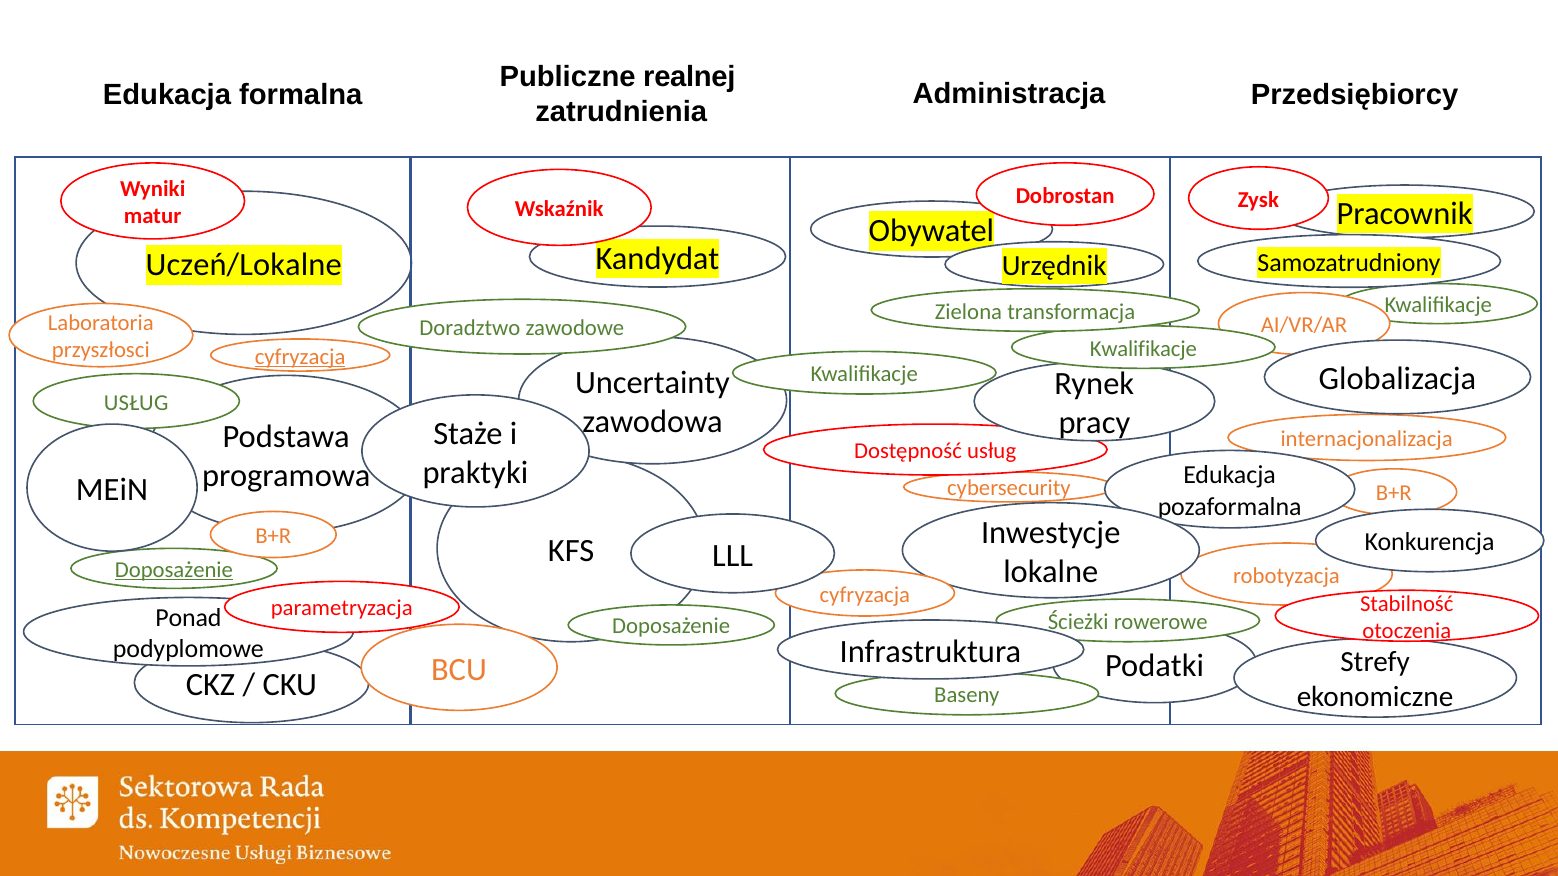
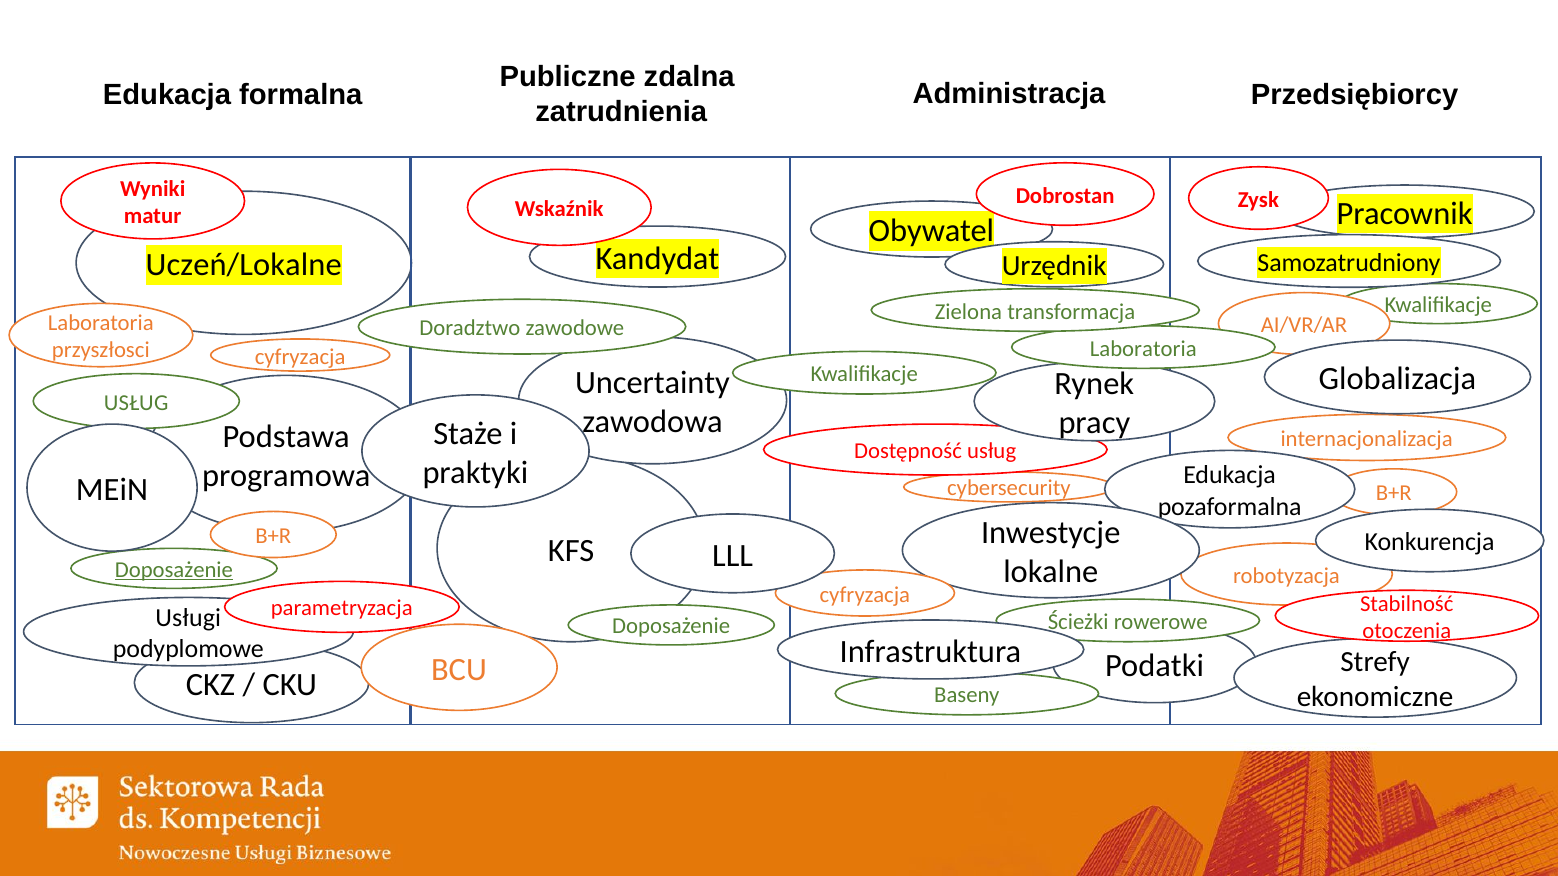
realnej: realnej -> zdalna (689, 76)
Kwalifikacje: Kwalifikacje -> Laboratoria (1143, 349)
cyfryzacja underline: present -> none (300, 357)
Ponad: Ponad -> Usługi (188, 618)
